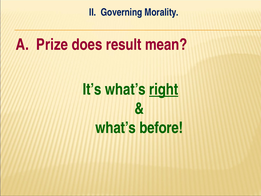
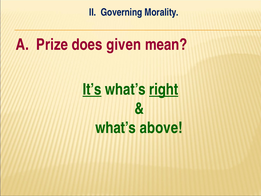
result: result -> given (124, 45)
It’s underline: none -> present (92, 89)
before: before -> above (161, 128)
